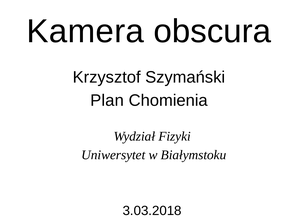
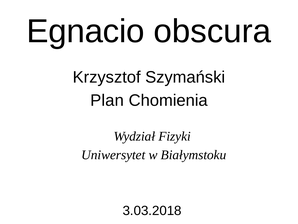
Kamera: Kamera -> Egnacio (86, 31)
